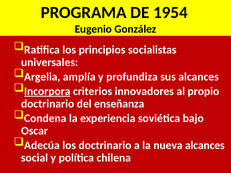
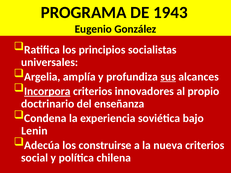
1954: 1954 -> 1943 (170, 13)
sus underline: none -> present (168, 77)
Oscar: Oscar -> Lenin (34, 131)
los doctrinario: doctrinario -> construirse (105, 145)
nueva alcances: alcances -> criterios (205, 145)
